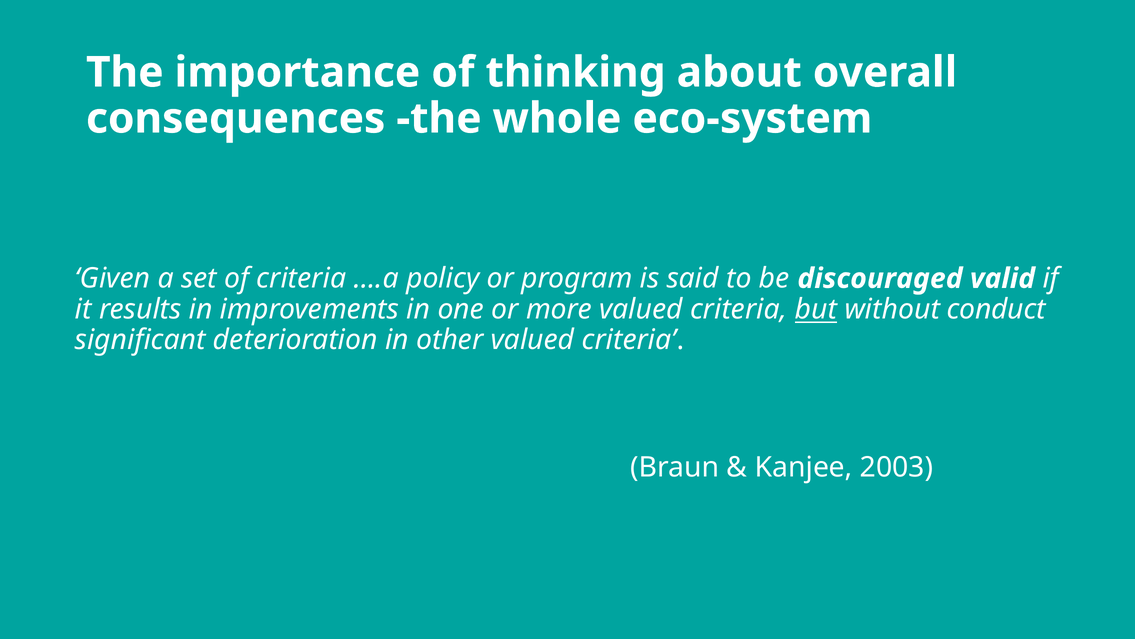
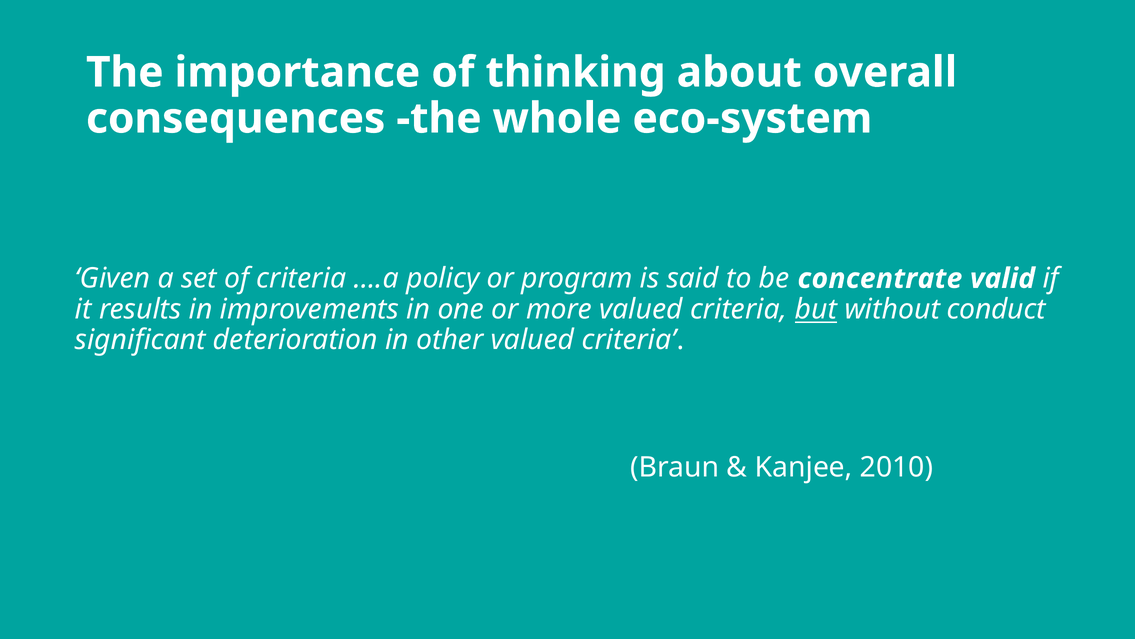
discouraged: discouraged -> concentrate (880, 278)
2003: 2003 -> 2010 (897, 467)
